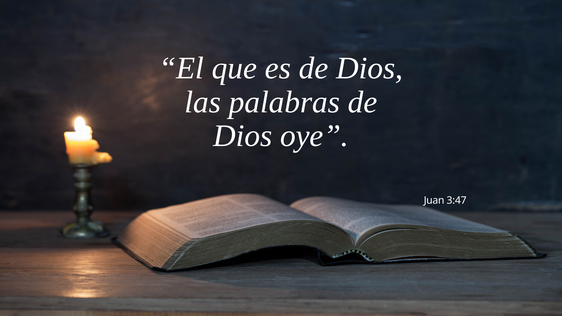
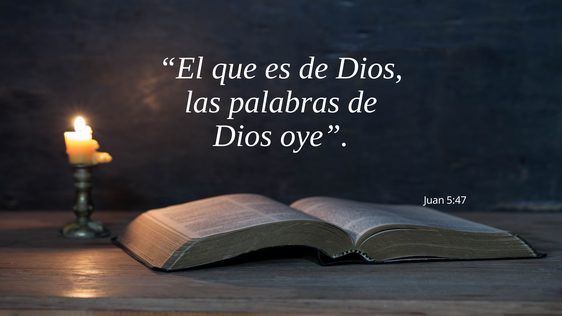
3:47: 3:47 -> 5:47 (457, 201)
